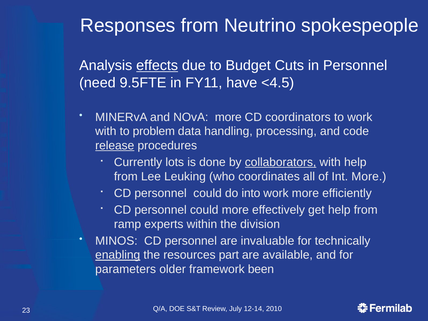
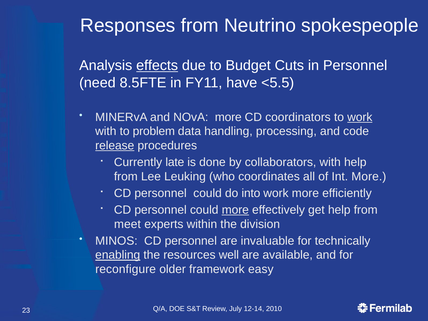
9.5FTE: 9.5FTE -> 8.5FTE (143, 83)
<4.5: <4.5 -> <5.5 (278, 83)
work underline: none -> present (360, 117)
lots: lots -> late (175, 162)
collaborators underline: present -> none (281, 162)
more underline: none -> present (235, 210)
ramp: ramp -> meet (127, 224)
part: part -> well (229, 255)
parameters: parameters -> reconfigure (126, 269)
been: been -> easy (261, 269)
